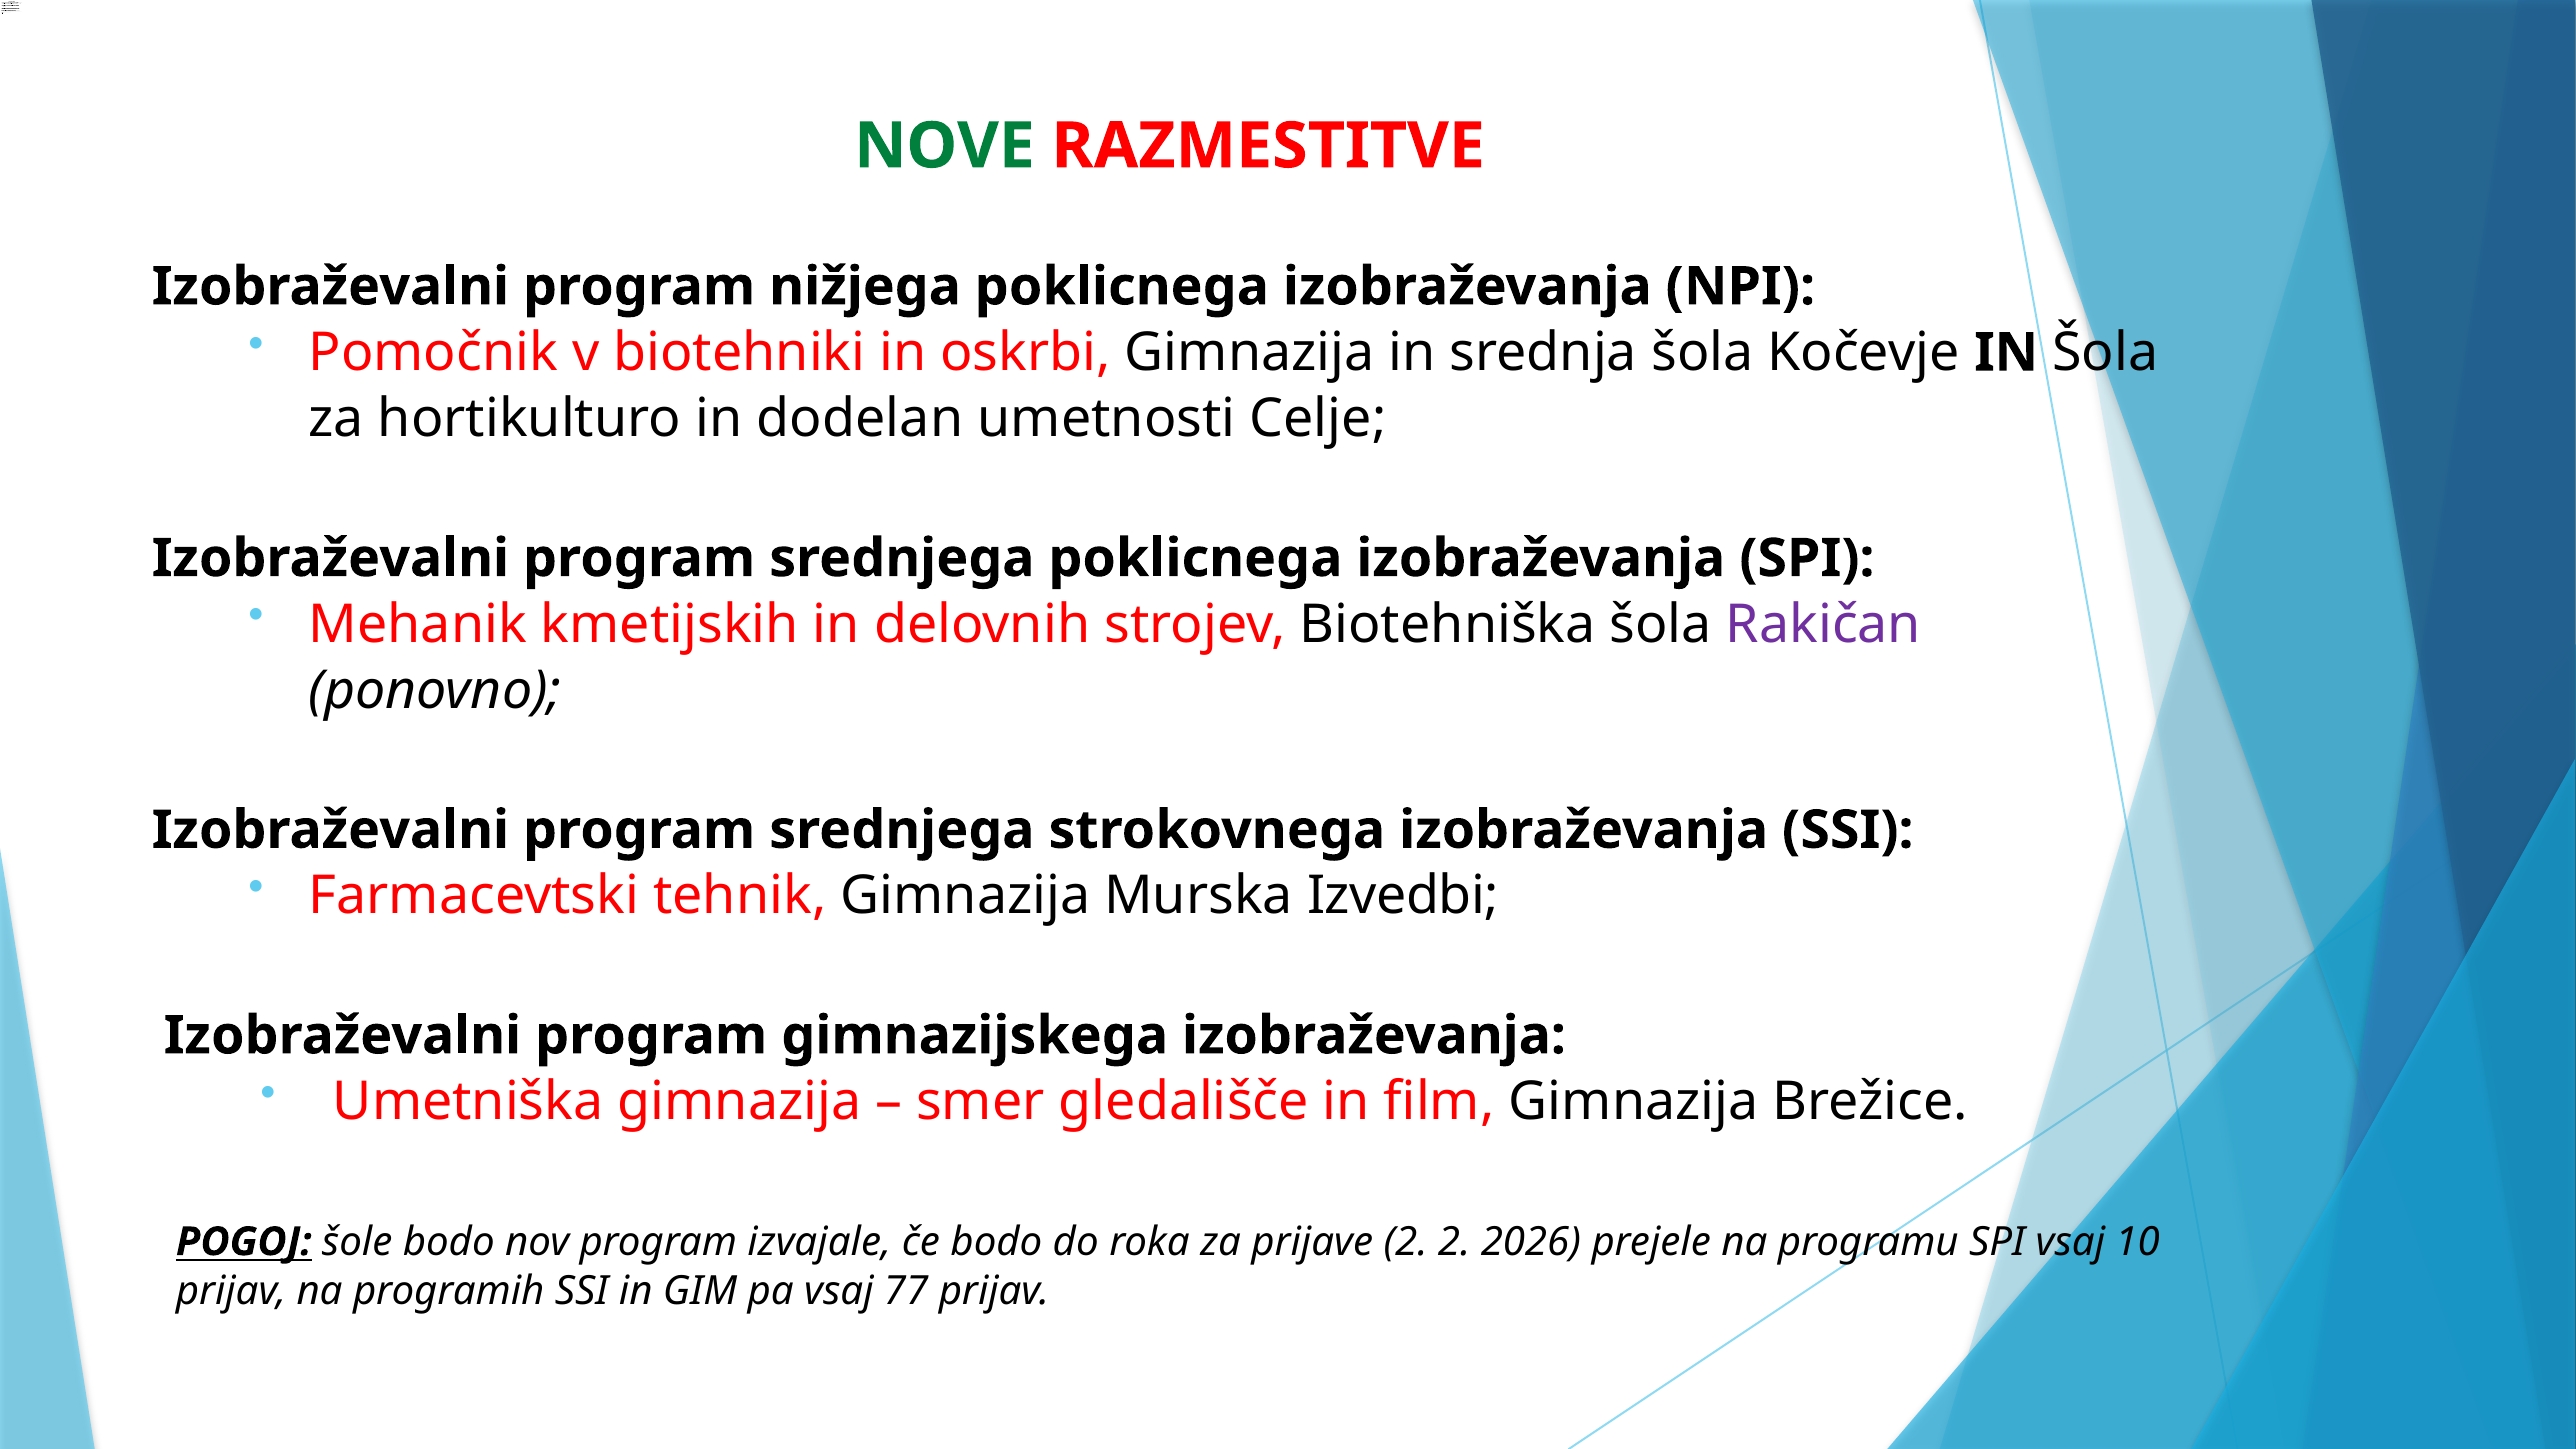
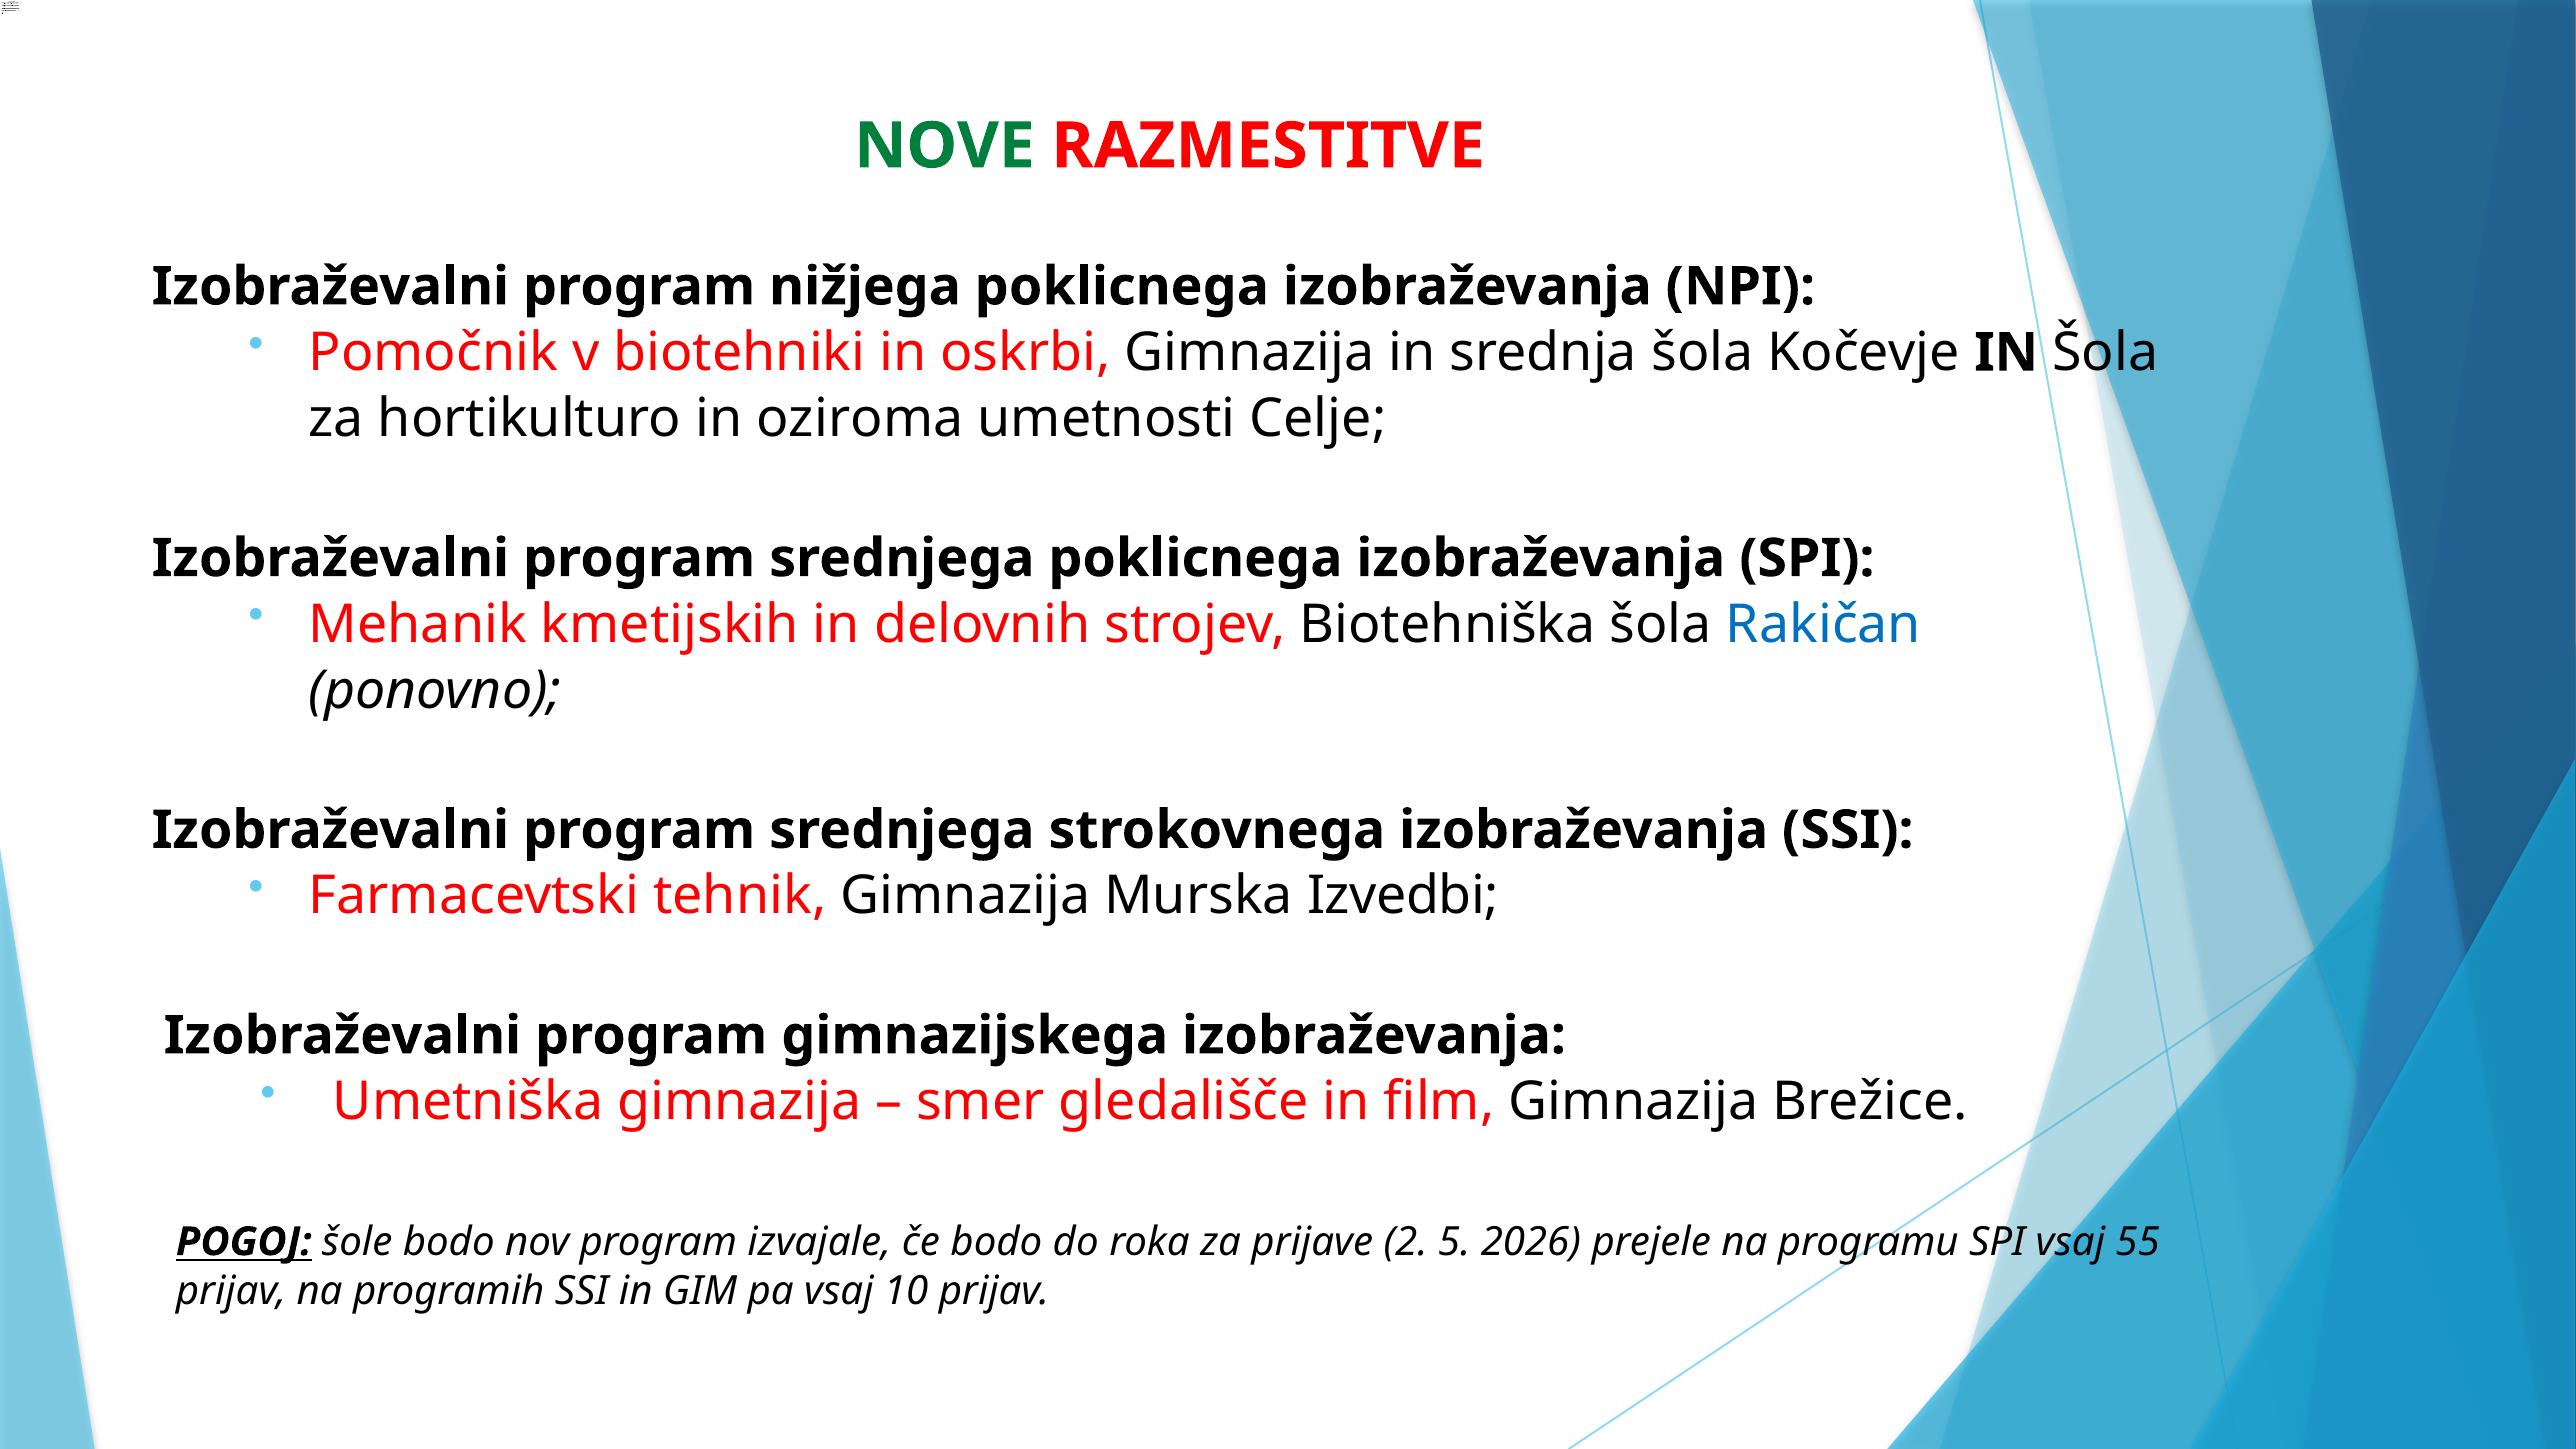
dodelan: dodelan -> oziroma (860, 419)
Rakičan colour: purple -> blue (1824, 625)
2 2: 2 -> 5 (1454, 1242)
10: 10 -> 55 (2138, 1242)
77: 77 -> 10 (906, 1291)
